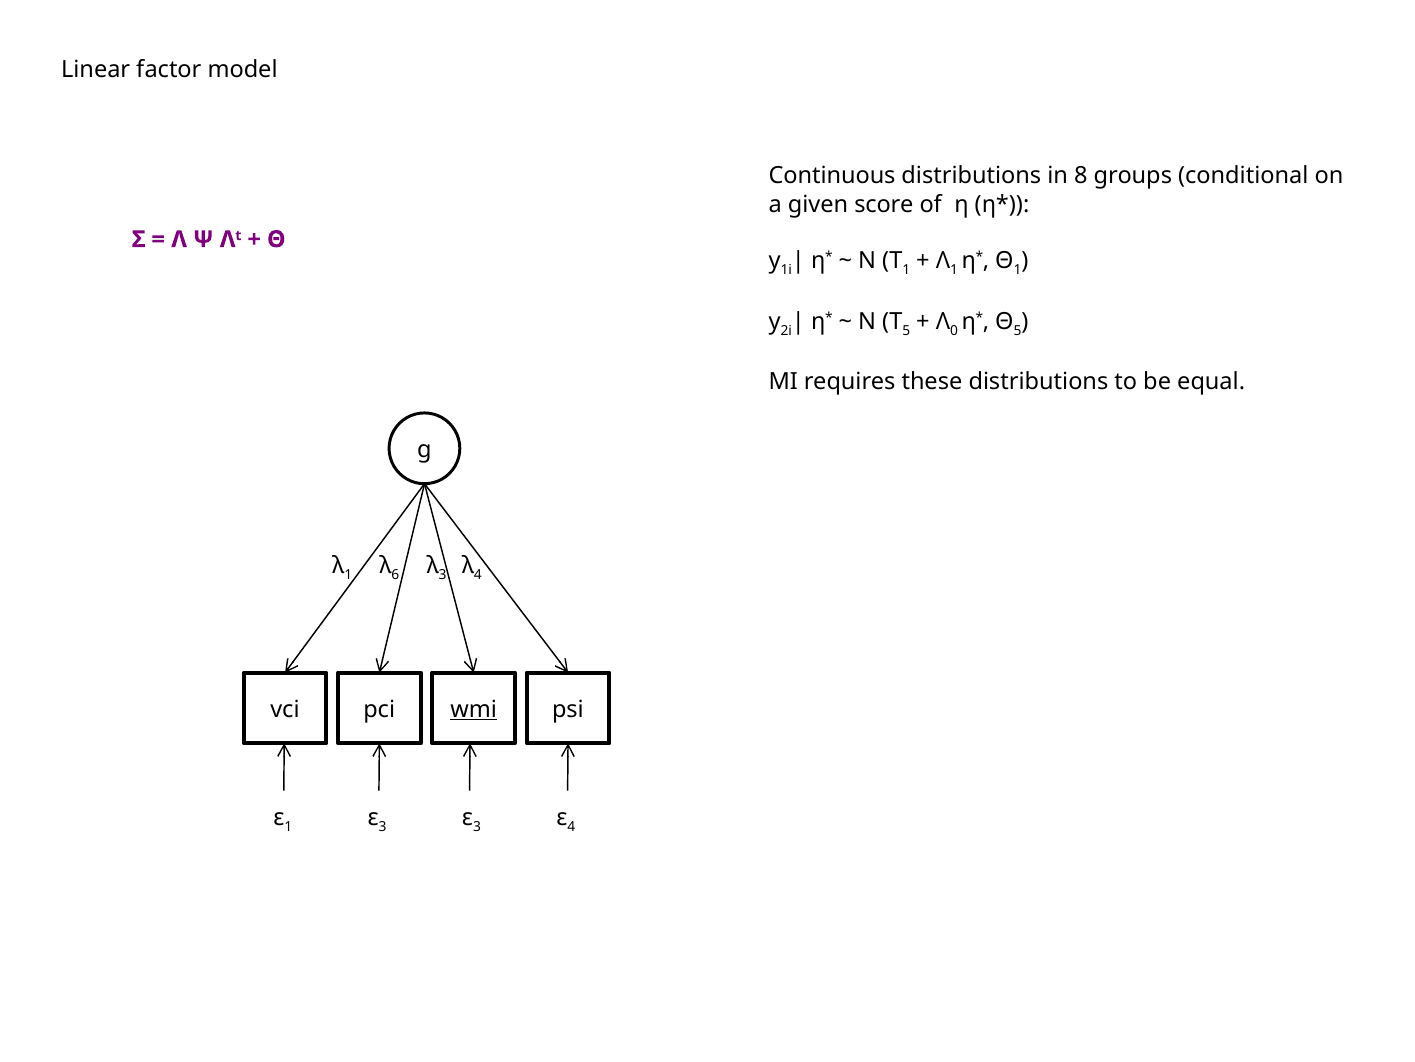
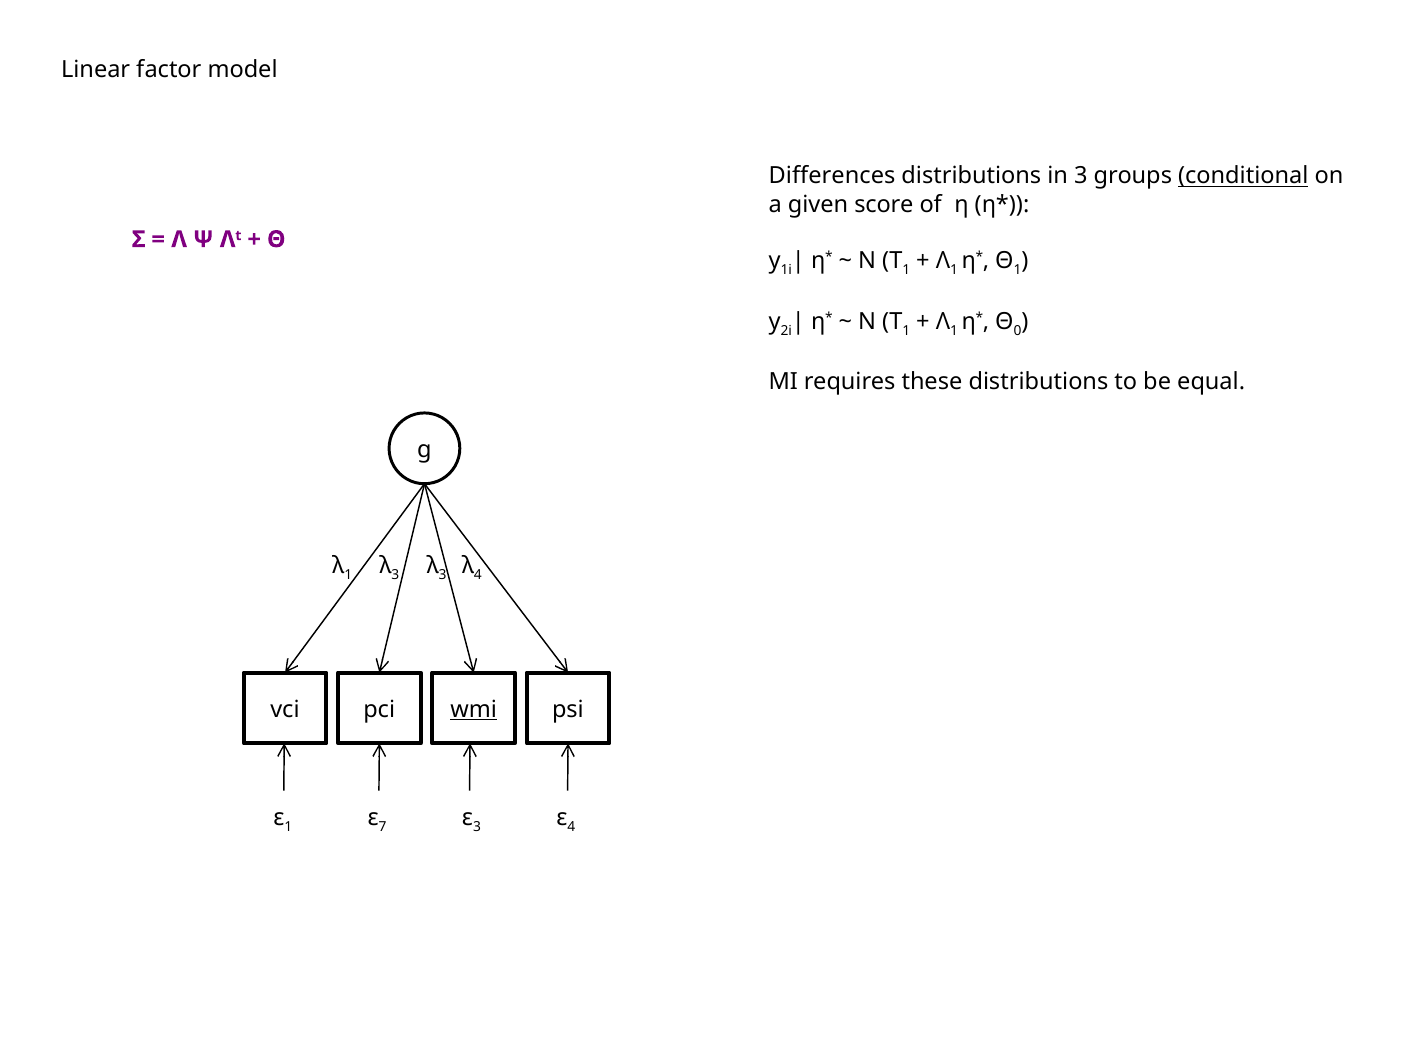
Continuous: Continuous -> Differences (832, 176)
in 8: 8 -> 3 (1081, 176)
conditional underline: none -> present (1243, 176)
5: 5 -> 1 (906, 330)
0: 0 -> 1 (954, 330)
Θ 5: 5 -> 0 (1018, 330)
6: 6 -> 3 (395, 574)
3: 3 -> 7 (383, 826)
